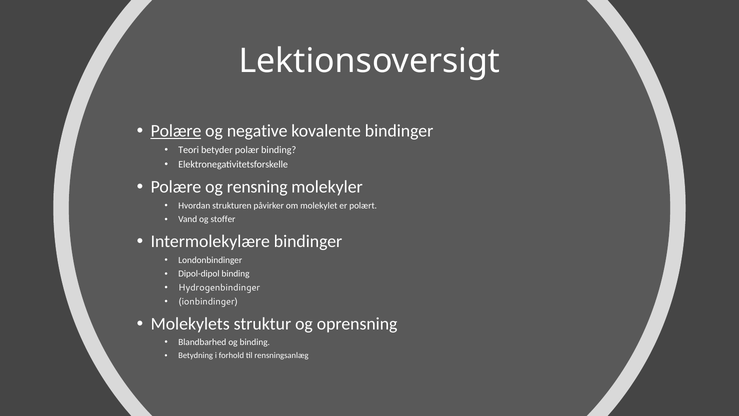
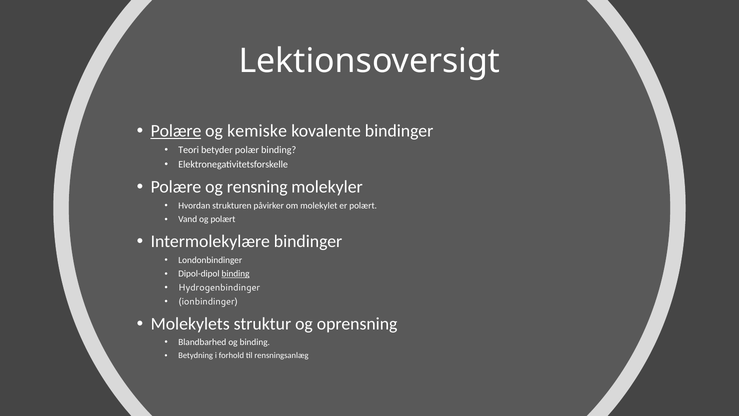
negative: negative -> kemiske (257, 131)
og stoffer: stoffer -> polært (223, 219)
binding underline: none -> present (236, 274)
